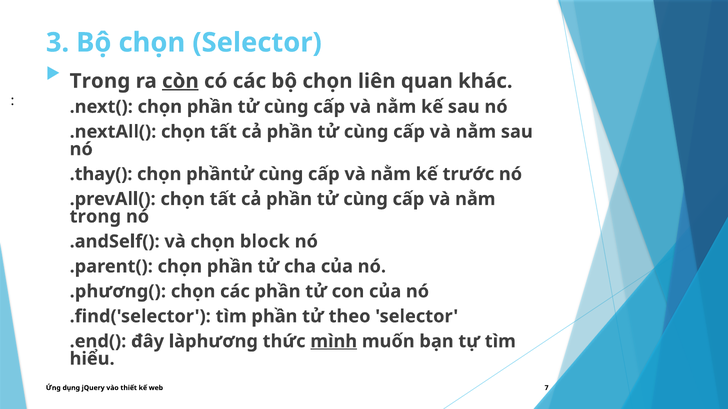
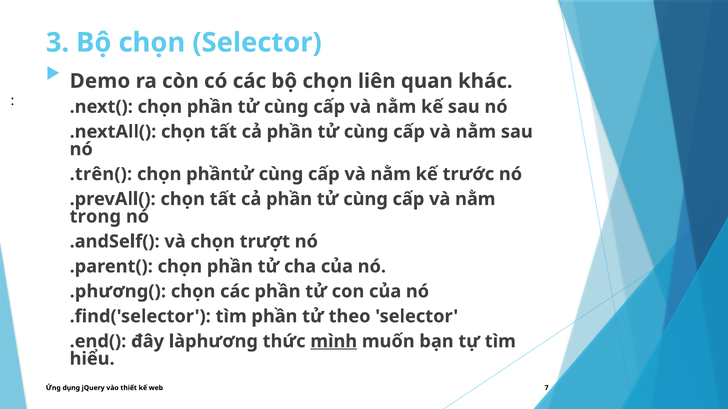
Trong: Trong -> Demo (100, 81)
còn underline: present -> none (180, 81)
.thay(: .thay( -> .trên( (101, 174)
block: block -> trượt (265, 242)
